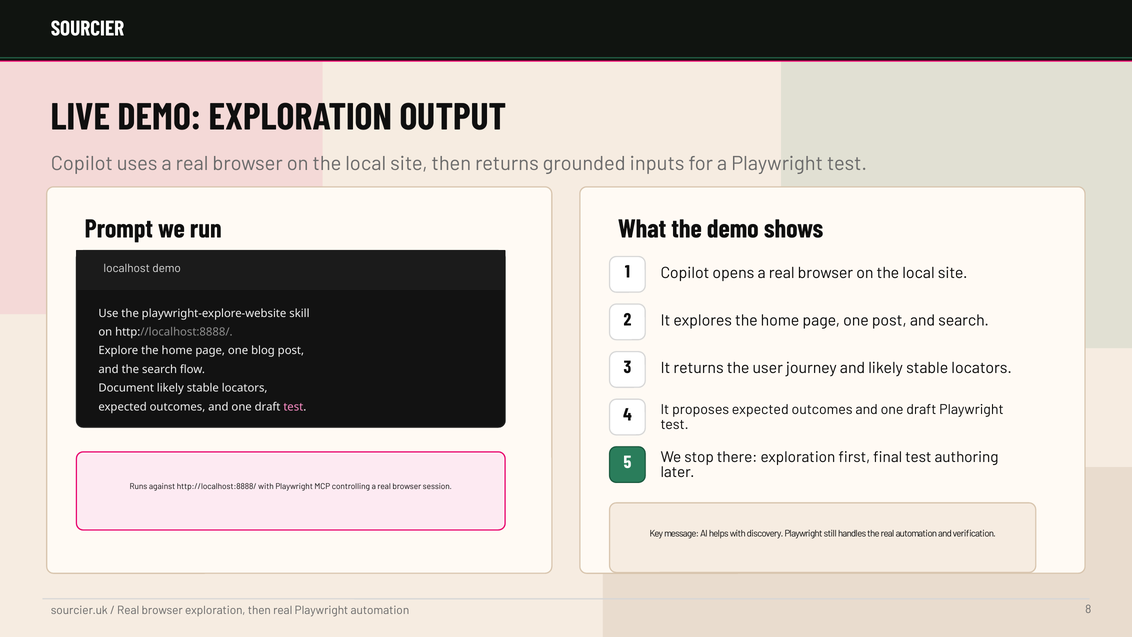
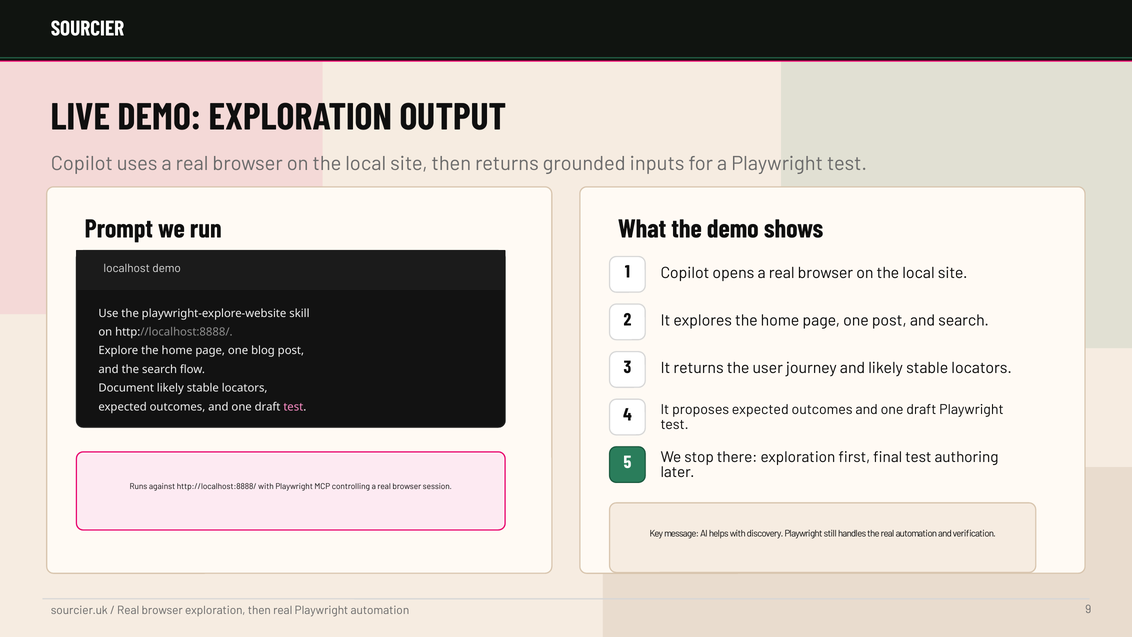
8: 8 -> 9 (1088, 609)
